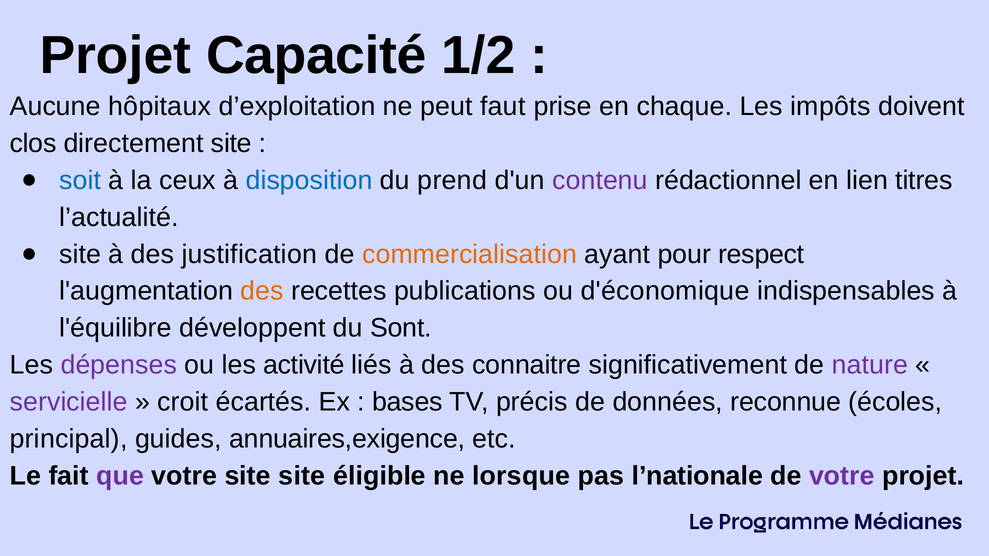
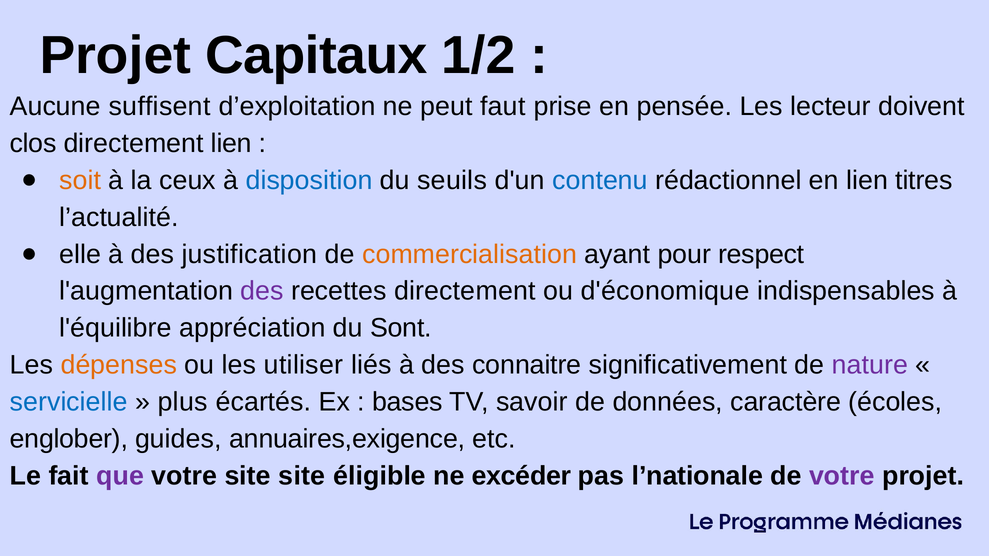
Capacité: Capacité -> Capitaux (316, 55)
hôpitaux: hôpitaux -> suffisent (160, 107)
chaque: chaque -> pensée (684, 107)
impôts: impôts -> lecteur (830, 107)
directement site: site -> lien (231, 143)
soit colour: blue -> orange (80, 180)
prend: prend -> seuils (452, 180)
contenu colour: purple -> blue (600, 180)
site: site -> elle (80, 254)
des colour: orange -> purple (262, 291)
recettes publications: publications -> directement (465, 291)
développent: développent -> appréciation (252, 328)
dépenses colour: purple -> orange (119, 365)
activité: activité -> utiliser (304, 365)
servicielle colour: purple -> blue (69, 402)
croit: croit -> plus (183, 402)
précis: précis -> savoir (532, 402)
reconnue: reconnue -> caractère (786, 402)
principal: principal -> englober (69, 439)
lorsque: lorsque -> excéder (521, 476)
